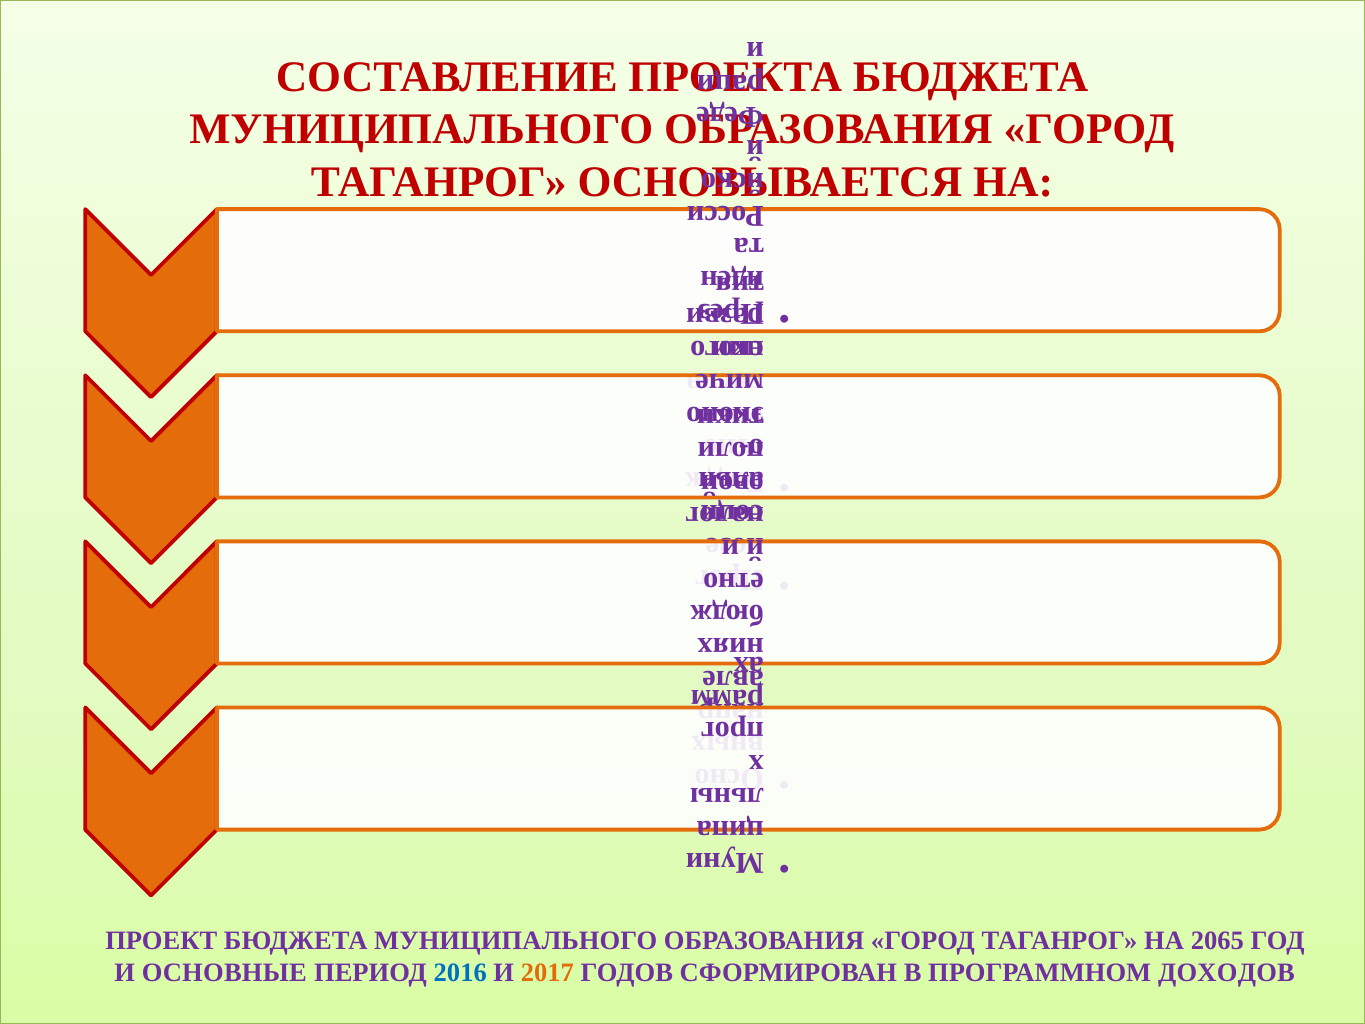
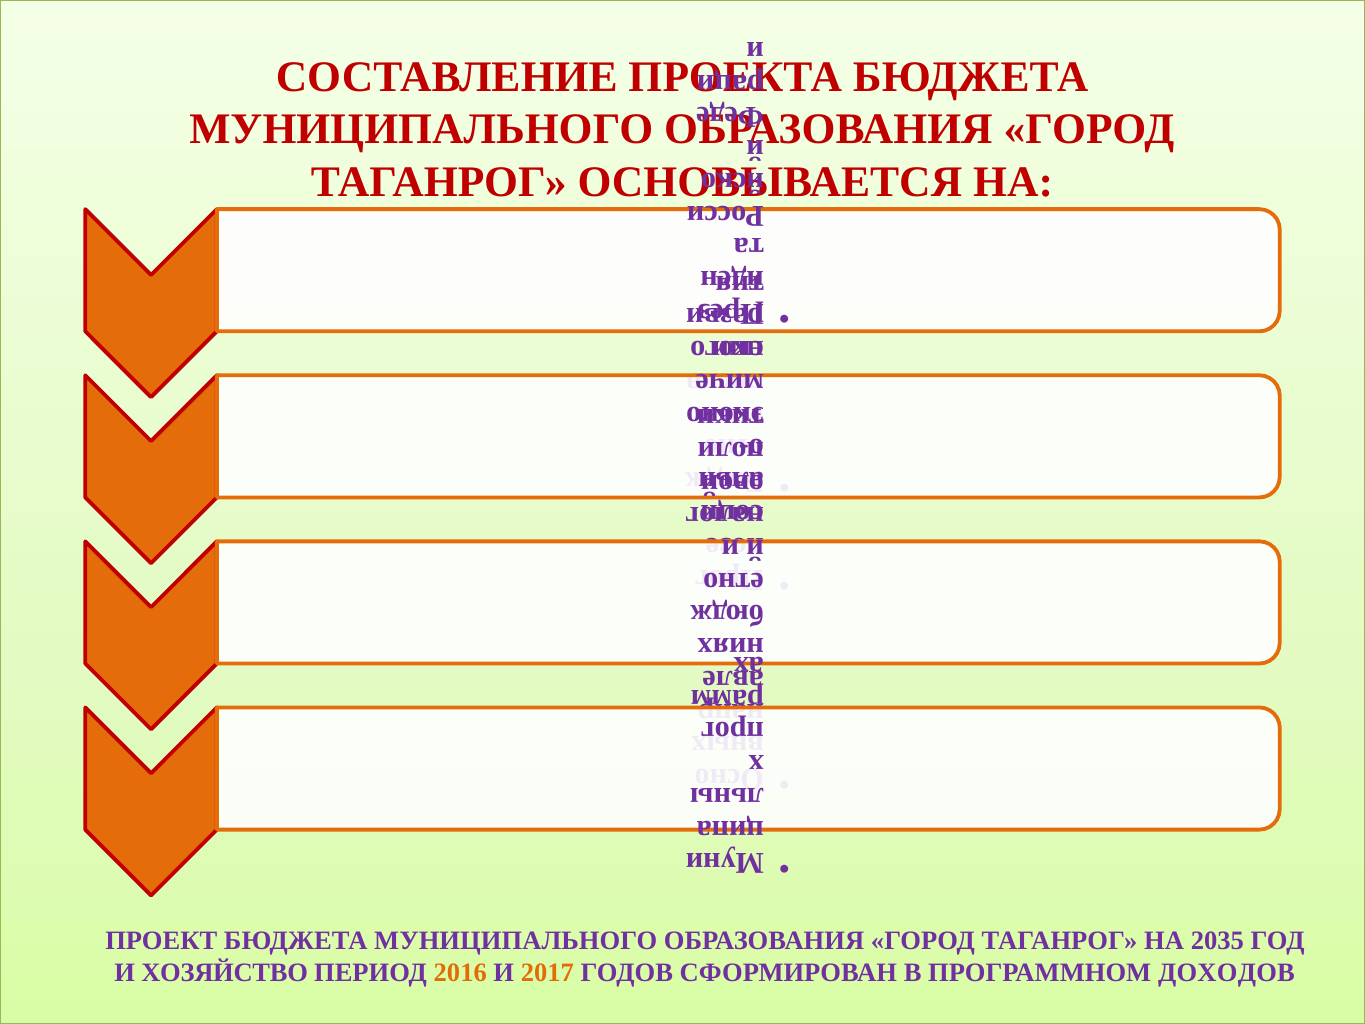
2065: 2065 -> 2035 (1217, 940)
ОСНОВНЫЕ: ОСНОВНЫЕ -> ХОЗЯЙСТВО (225, 972)
2016 colour: blue -> orange (460, 972)
